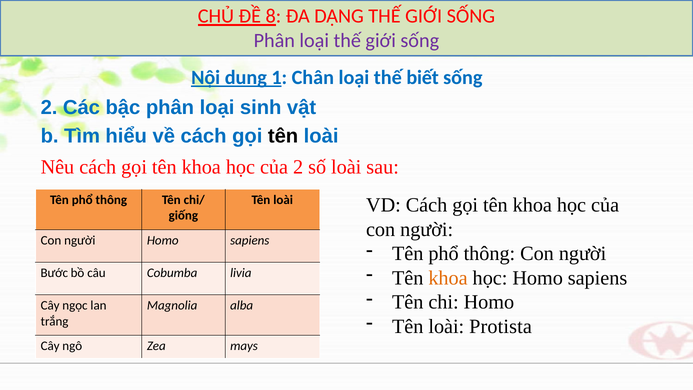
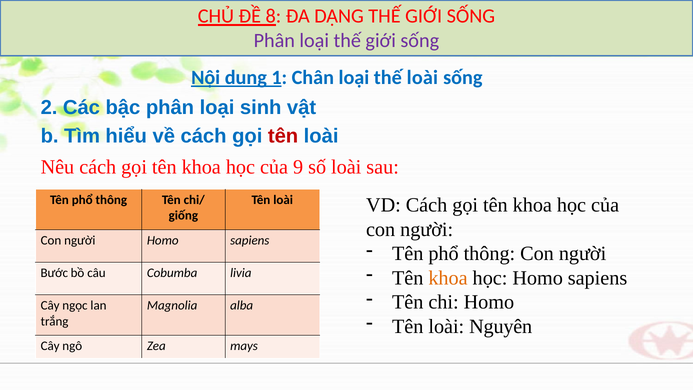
thế biết: biết -> loài (422, 78)
tên colour: black -> red (283, 136)
của 2: 2 -> 9 (298, 167)
Protista: Protista -> Nguyên (501, 326)
